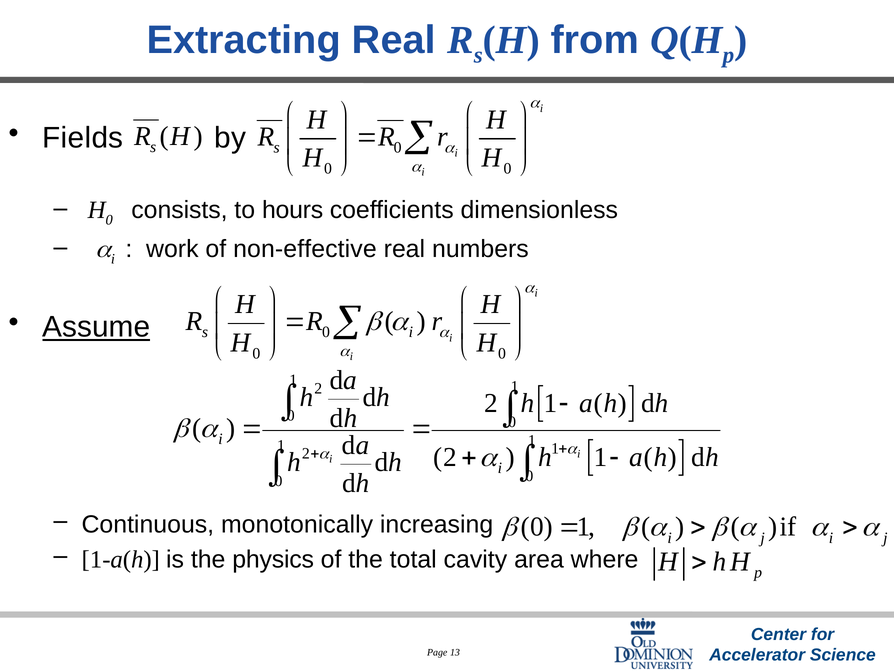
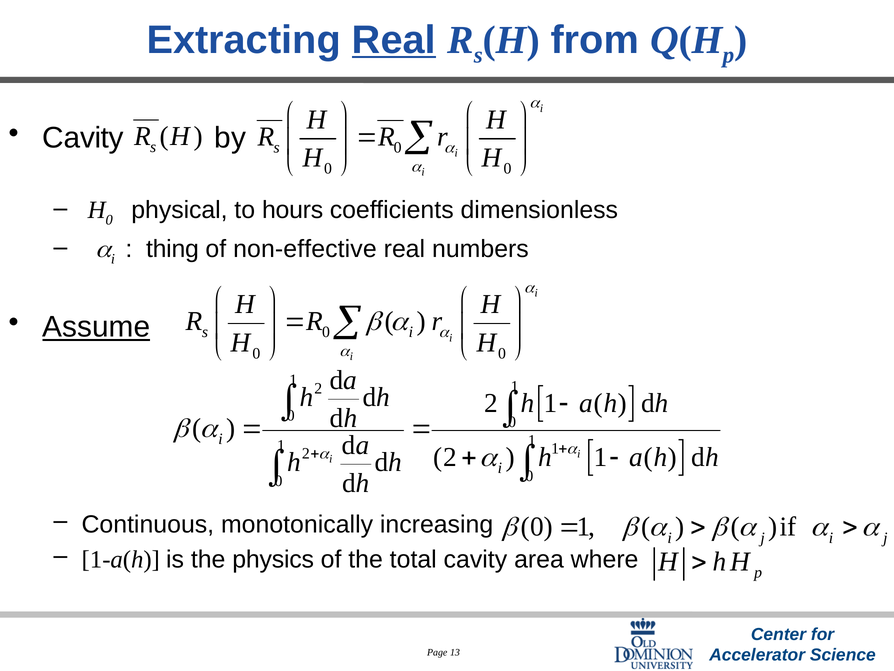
Real underline: none -> present (394, 40)
Fields: Fields -> Cavity (83, 138)
consists: consists -> physical (179, 210)
work: work -> thing (172, 249)
